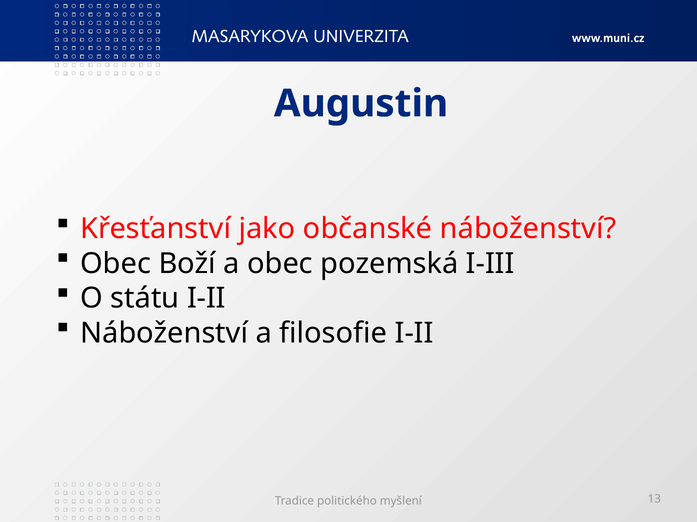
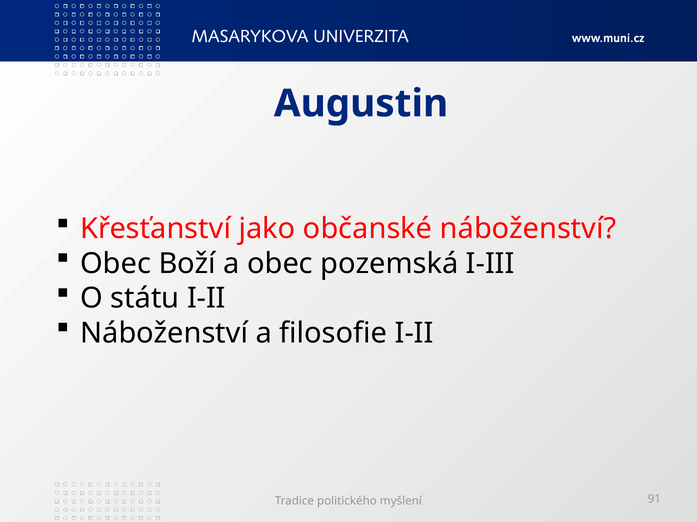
13: 13 -> 91 (654, 500)
